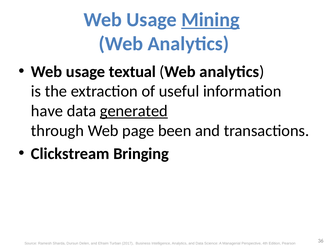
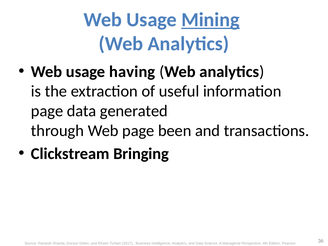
textual: textual -> having (132, 72)
have: have -> page (47, 111)
generated underline: present -> none (134, 111)
